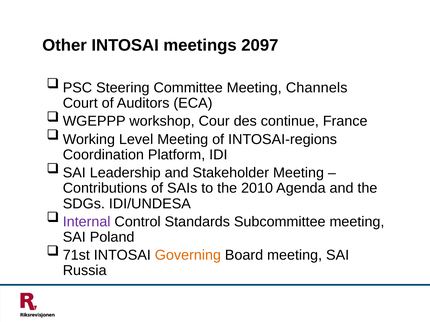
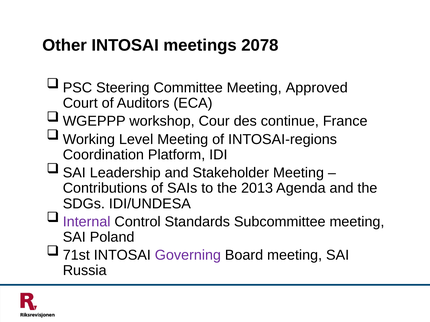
2097: 2097 -> 2078 (260, 45)
Channels: Channels -> Approved (317, 88)
2010: 2010 -> 2013 (257, 188)
Governing colour: orange -> purple (188, 256)
